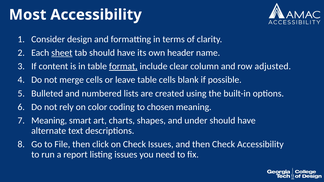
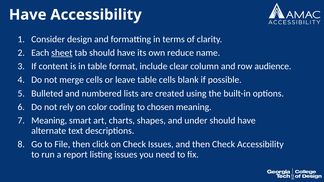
Most: Most -> Have (28, 15)
header: header -> reduce (181, 53)
format underline: present -> none (123, 66)
adjusted: adjusted -> audience (273, 66)
